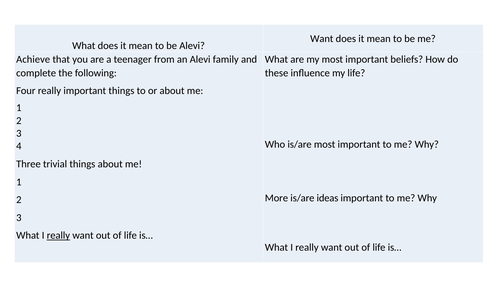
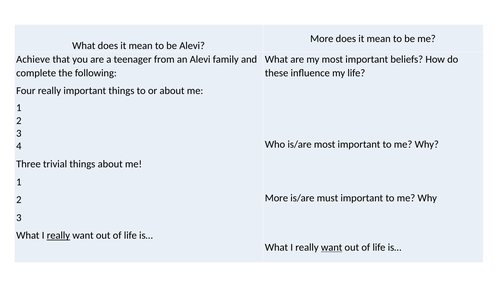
Want: Want -> More (322, 39)
ideas: ideas -> must (327, 198)
want underline: none -> present (332, 247)
